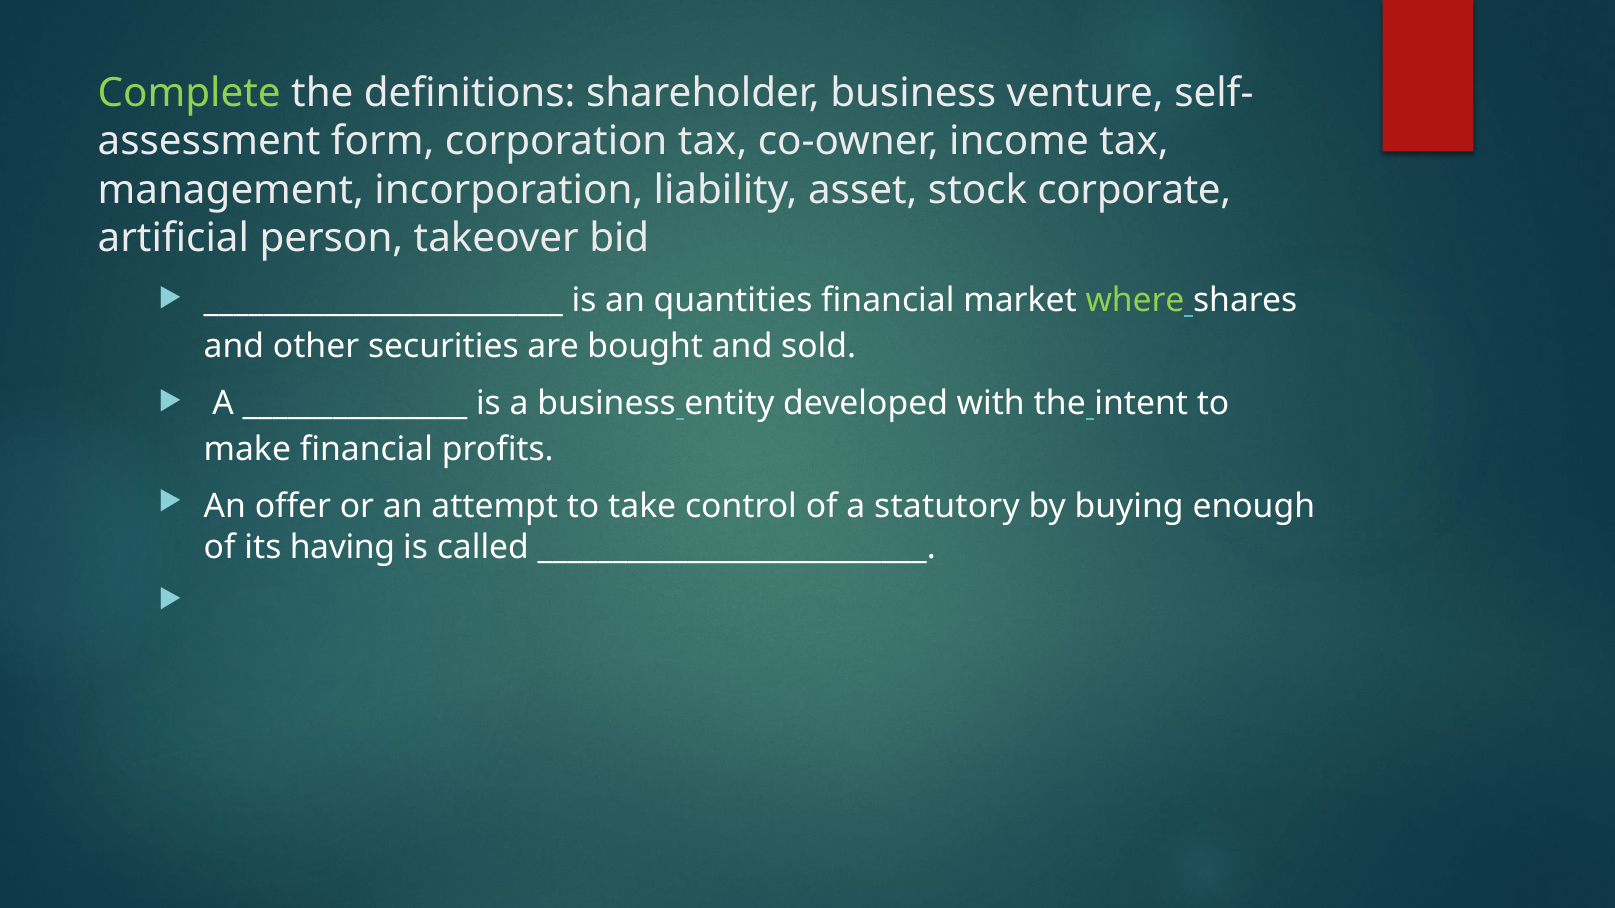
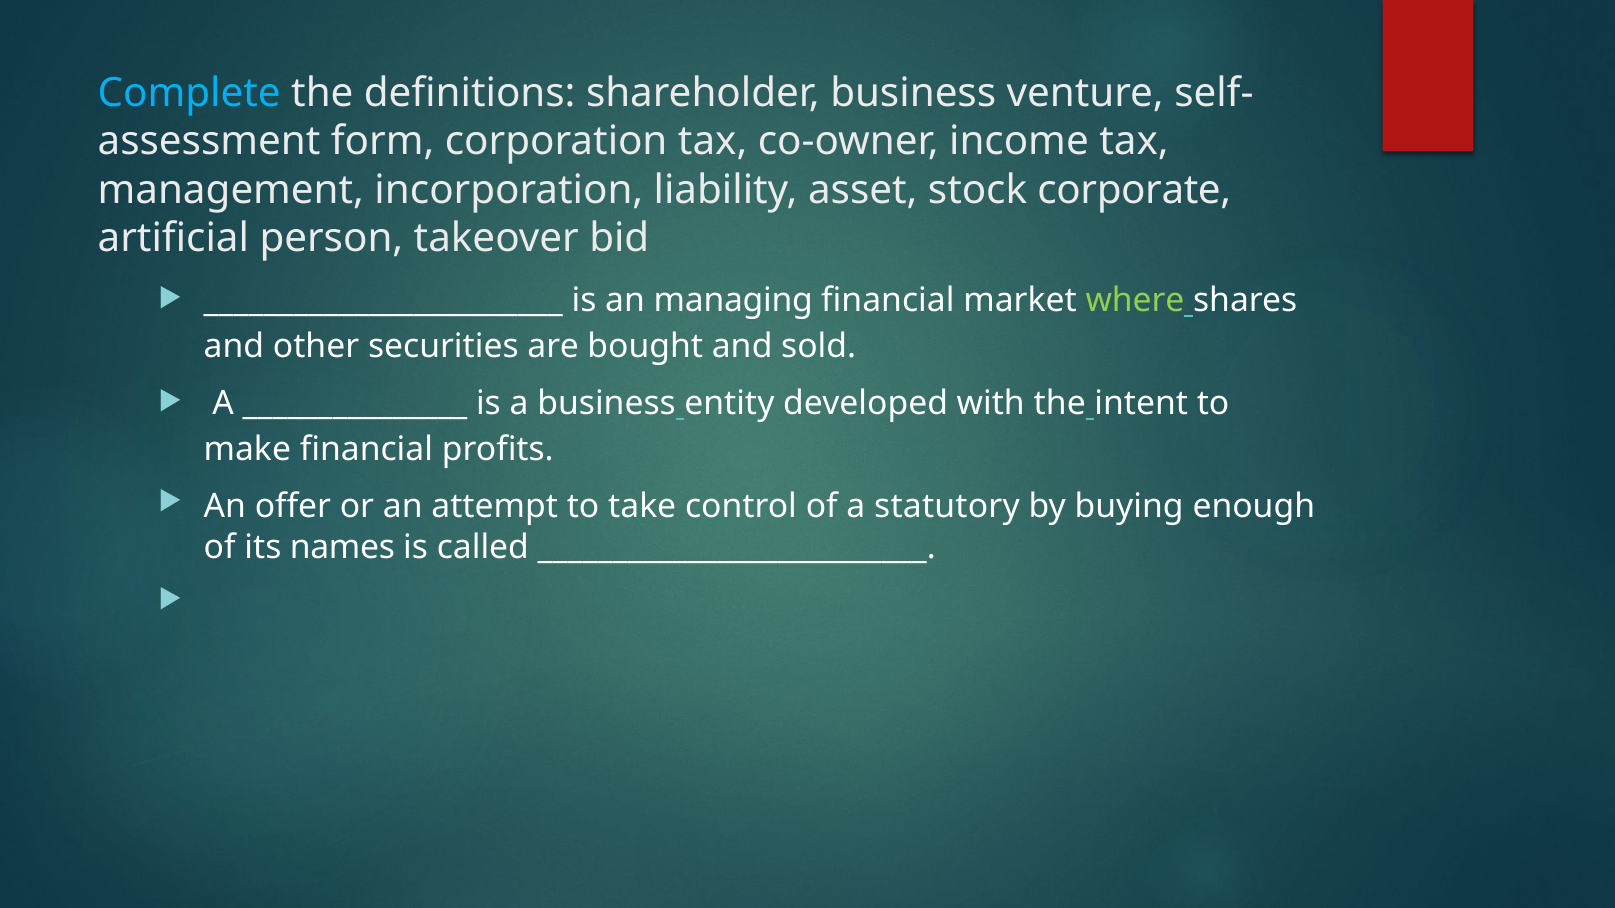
Complete colour: light green -> light blue (189, 93)
quantities: quantities -> managing (733, 301)
having: having -> names (342, 547)
